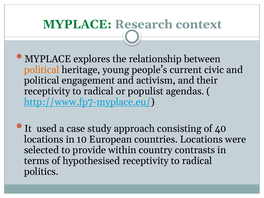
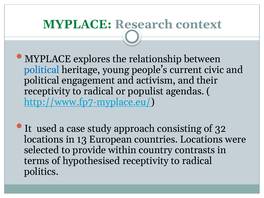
political colour: orange -> blue (42, 70)
40: 40 -> 32 (221, 129)
10: 10 -> 13 (82, 139)
